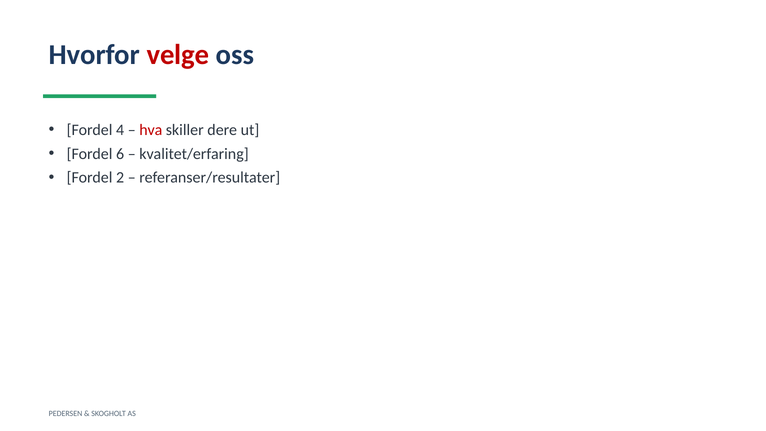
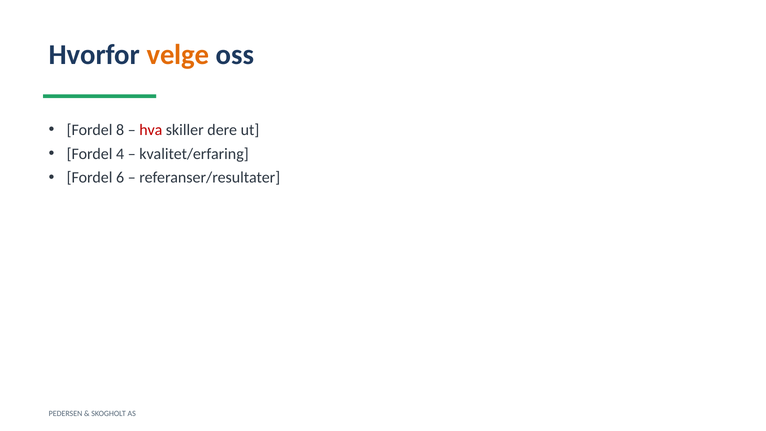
velge colour: red -> orange (178, 55)
4: 4 -> 8 (120, 130)
6: 6 -> 4 (120, 154)
2: 2 -> 6 (120, 178)
